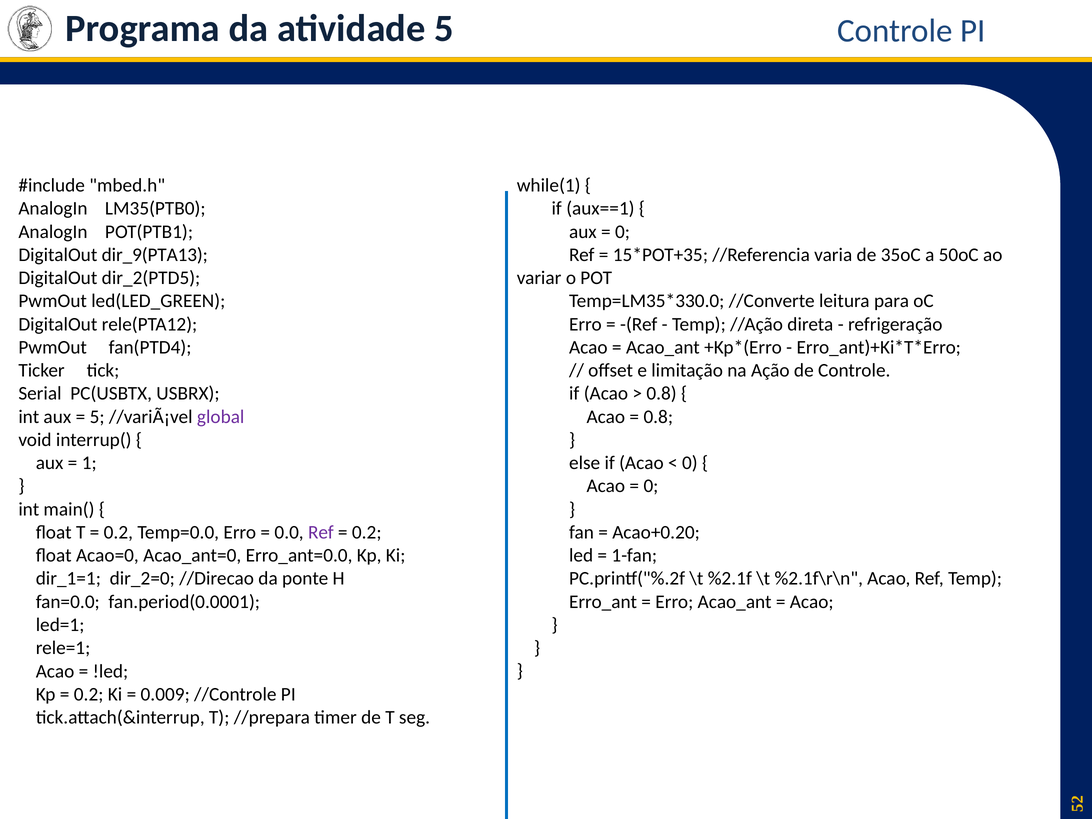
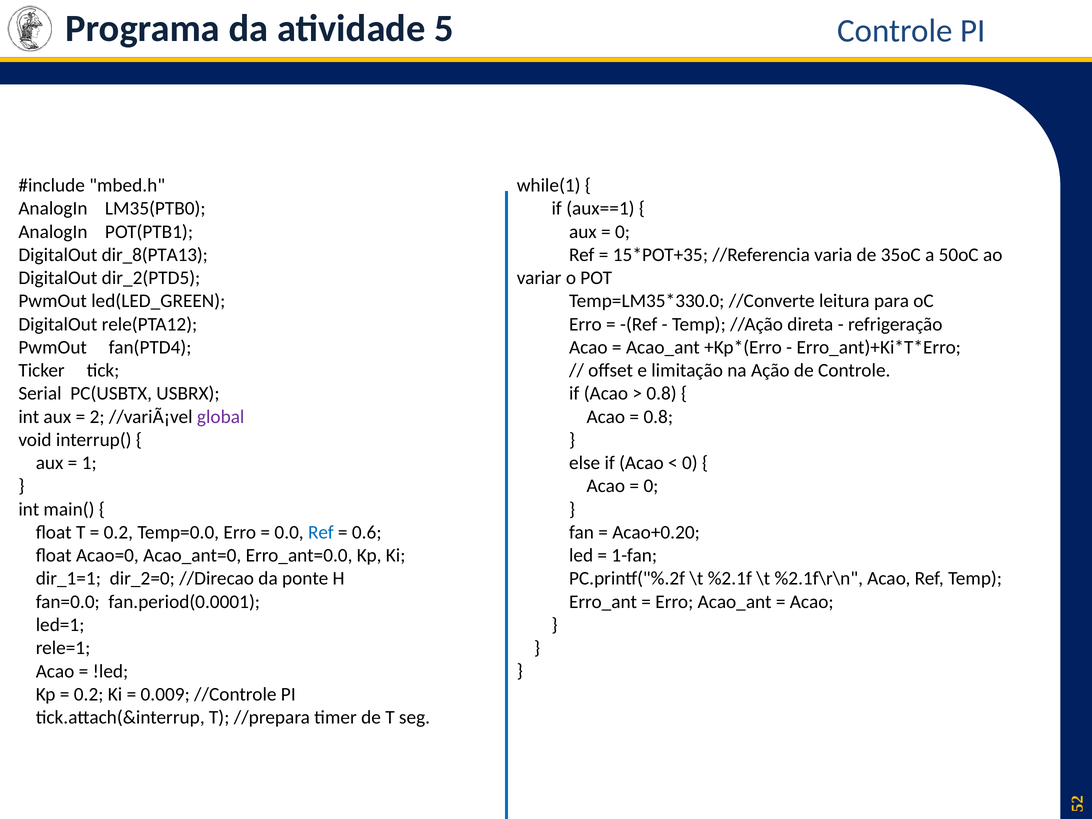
dir_9(PTA13: dir_9(PTA13 -> dir_8(PTA13 (155, 255)
5: 5 -> 2 (97, 417)
Ref colour: purple -> blue (321, 532)
0.2: 0.2 -> 0.6 (367, 532)
